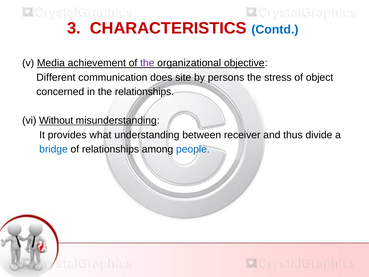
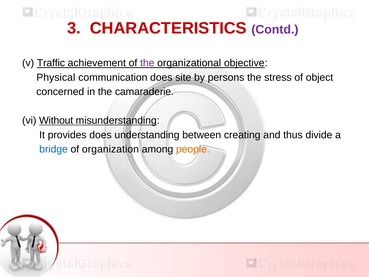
Contd colour: blue -> purple (275, 30)
Media: Media -> Traffic (51, 63)
Different: Different -> Physical (56, 77)
the relationships: relationships -> camaraderie (144, 92)
provides what: what -> does (100, 135)
receiver: receiver -> creating (242, 135)
of relationships: relationships -> organization (110, 149)
people colour: blue -> orange (193, 149)
